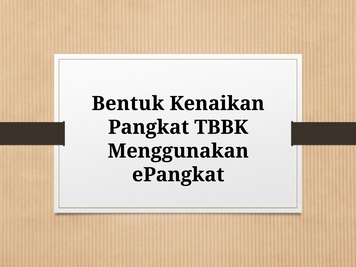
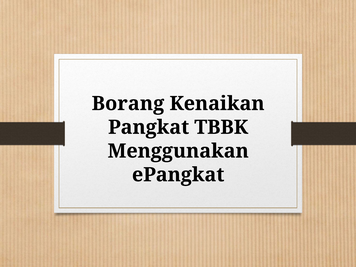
Bentuk: Bentuk -> Borang (128, 104)
